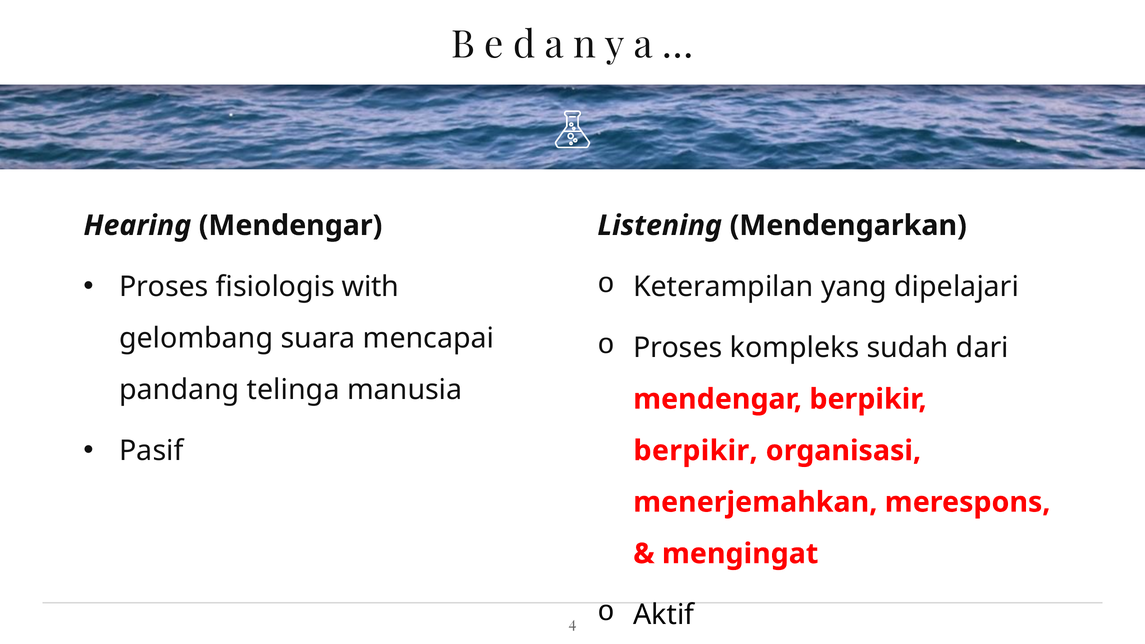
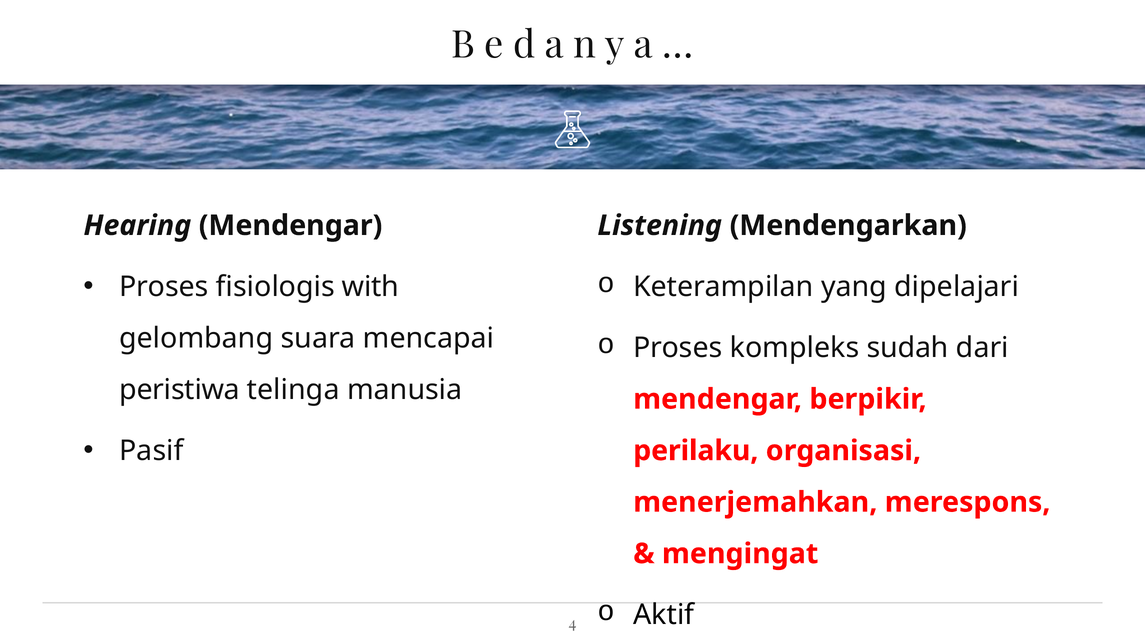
pandang: pandang -> peristiwa (180, 390)
berpikir: berpikir -> perilaku (696, 451)
